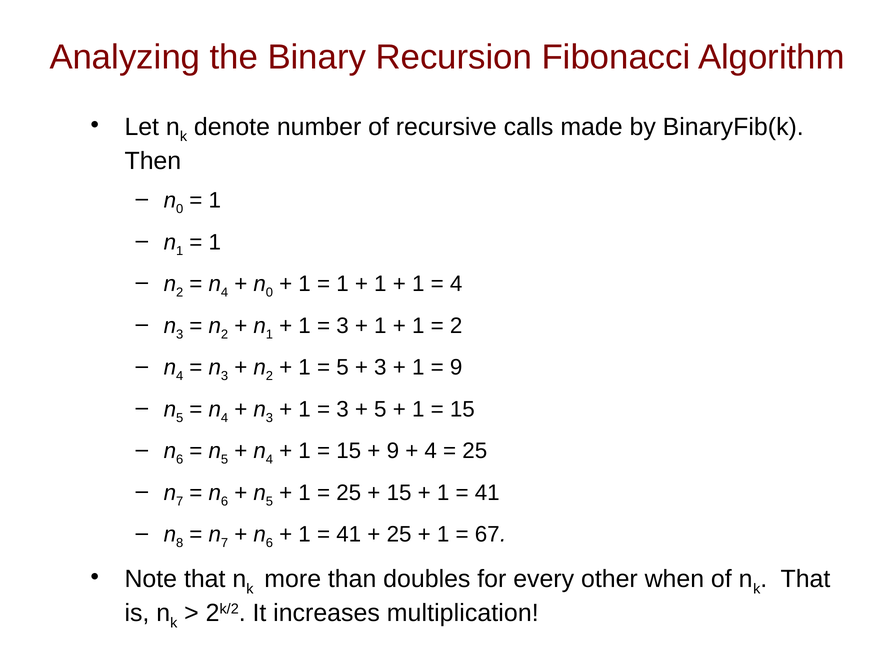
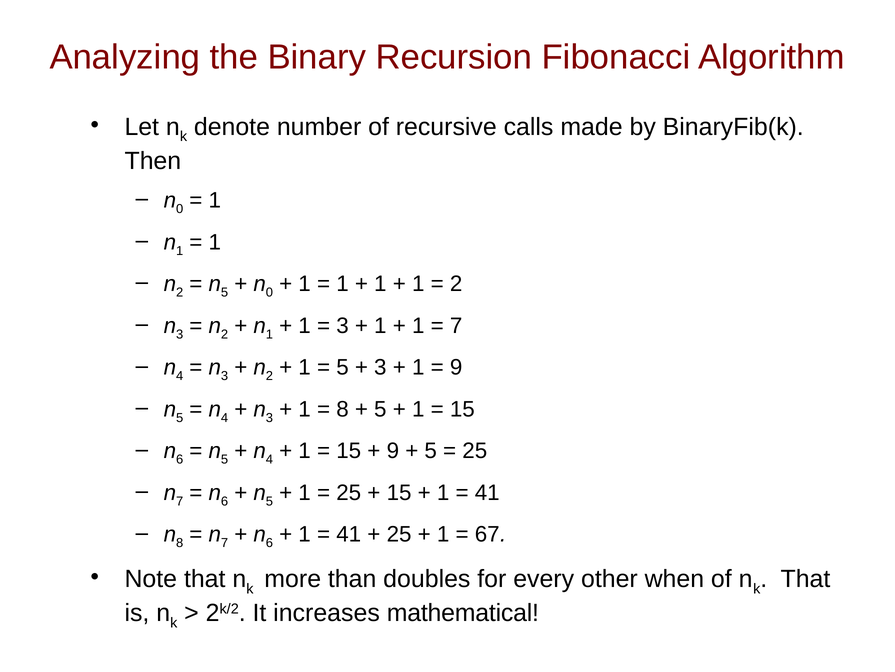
4: 4 -> 5 (225, 292)
4: 4 -> 2 (456, 284)
2: 2 -> 7 (456, 325)
3: 3 -> 8 (343, 409)
4: 4 -> 5 (431, 450)
multiplication: multiplication -> mathematical (463, 612)
